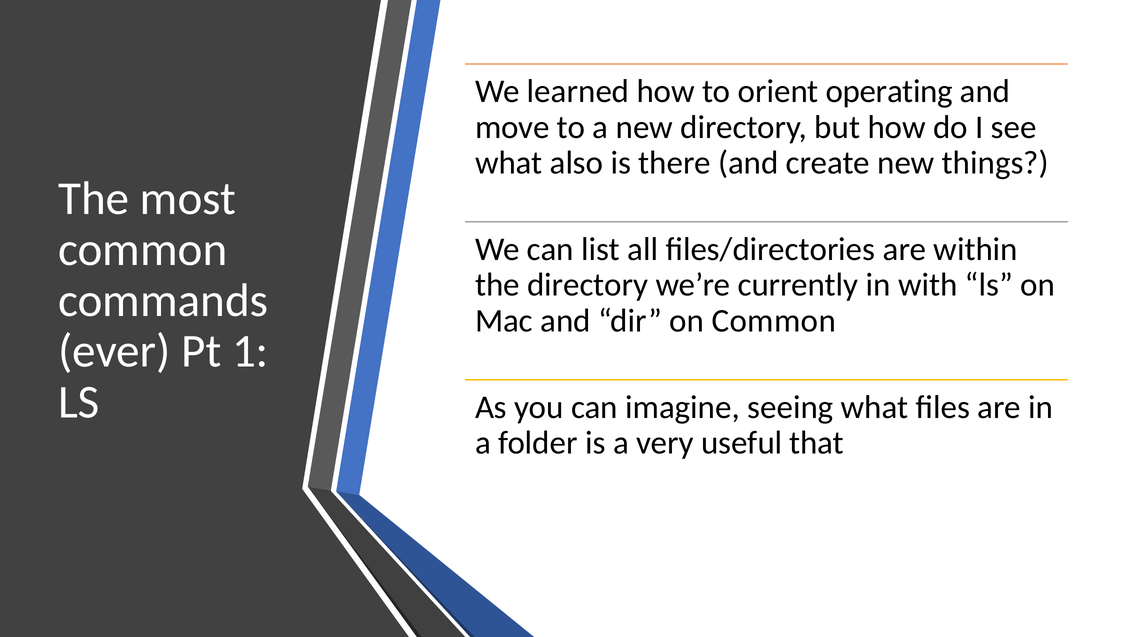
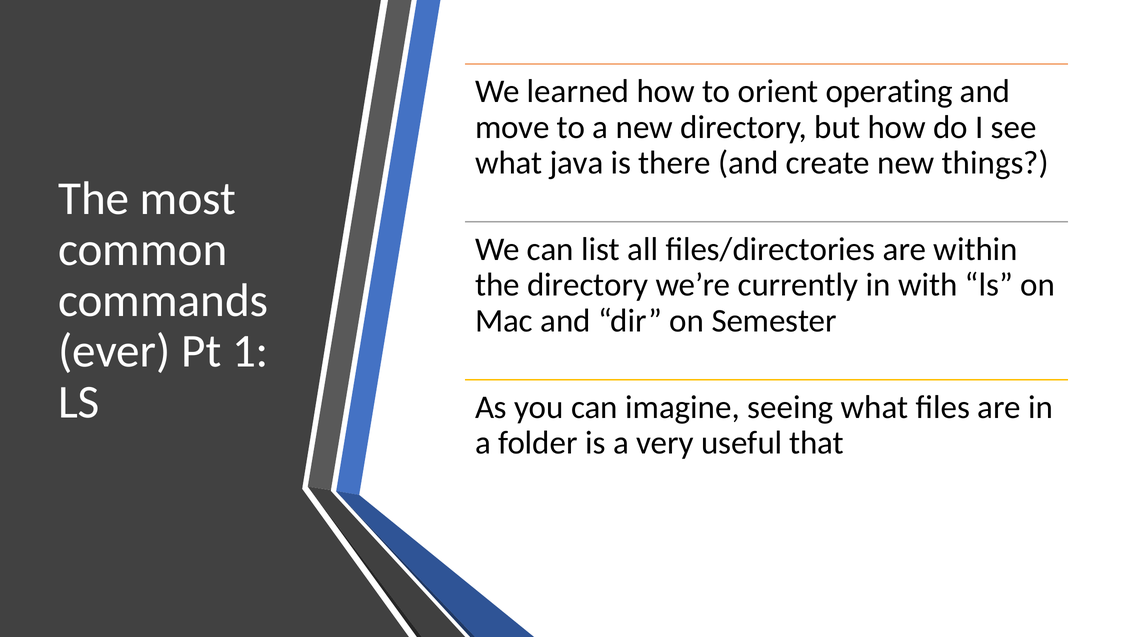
also: also -> java (577, 163)
on Common: Common -> Semester (774, 321)
